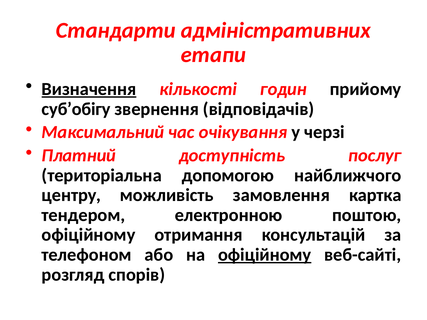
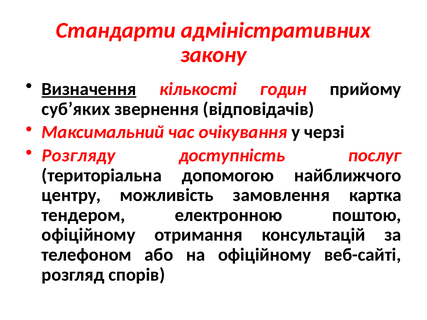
етапи: етапи -> закону (214, 55)
суб’обігу: суб’обігу -> суб’яких (76, 109)
Платний: Платний -> Розгляду (79, 156)
офіційному underline: present -> none (265, 255)
